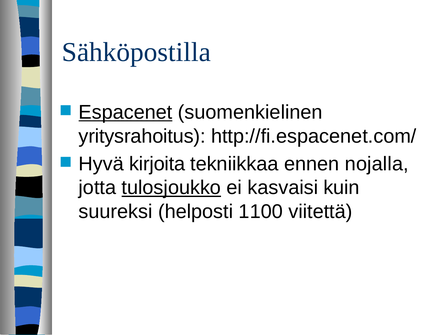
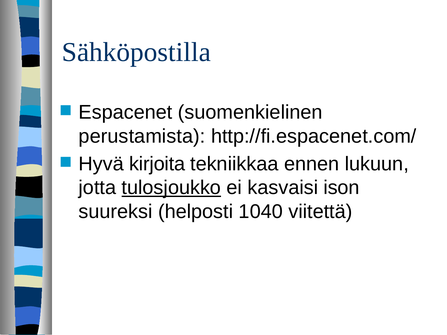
Espacenet underline: present -> none (126, 112)
yritysrahoitus: yritysrahoitus -> perustamista (142, 136)
nojalla: nojalla -> lukuun (377, 164)
kuin: kuin -> ison (342, 188)
1100: 1100 -> 1040 (261, 212)
